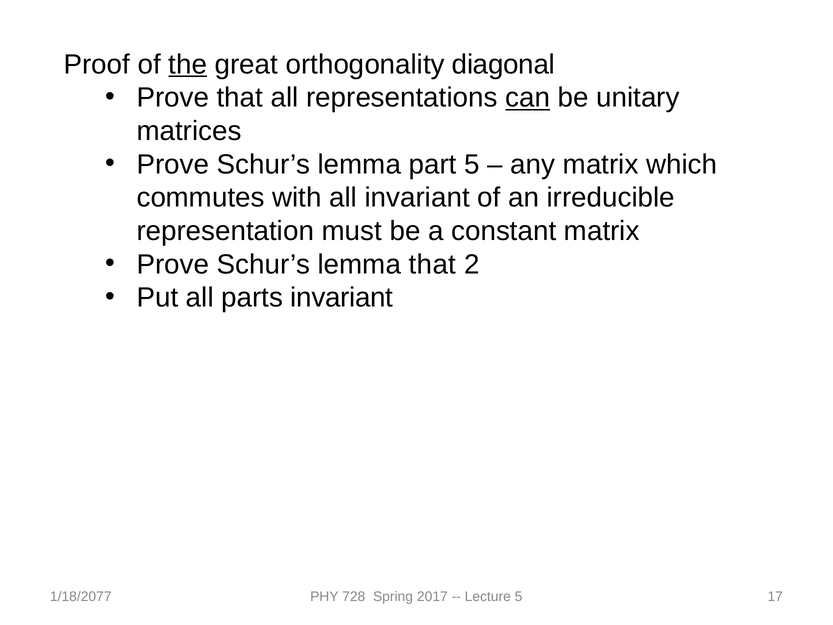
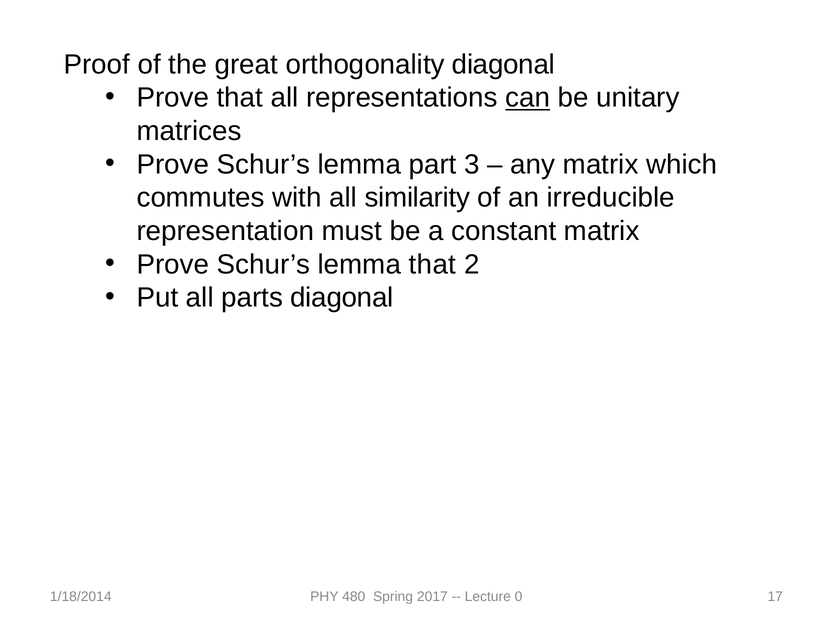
the underline: present -> none (188, 64)
part 5: 5 -> 3 (472, 164)
all invariant: invariant -> similarity (417, 198)
parts invariant: invariant -> diagonal (342, 298)
1/18/2077: 1/18/2077 -> 1/18/2014 (81, 597)
728: 728 -> 480 (354, 597)
Lecture 5: 5 -> 0 (519, 597)
